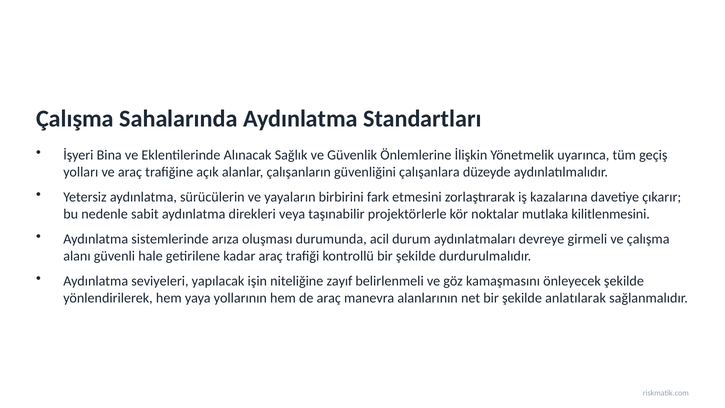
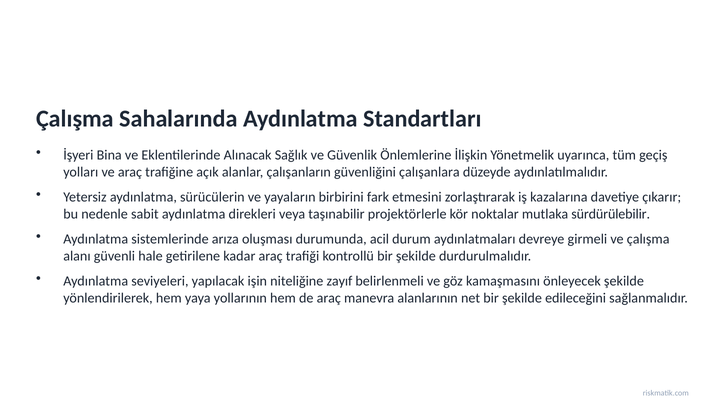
kilitlenmesini: kilitlenmesini -> sürdürülebilir (611, 214)
anlatılarak: anlatılarak -> edileceğini (576, 298)
